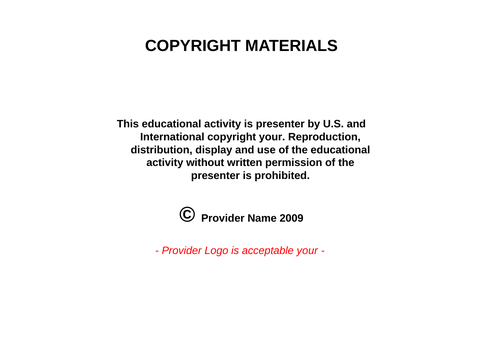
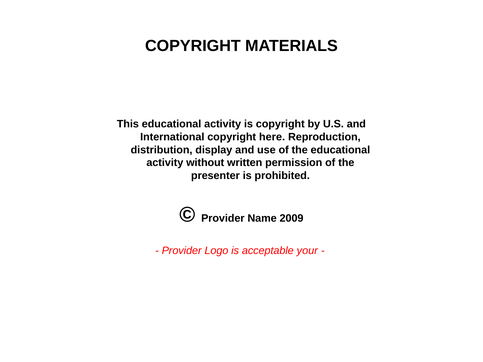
is presenter: presenter -> copyright (280, 124)
copyright your: your -> here (272, 137)
